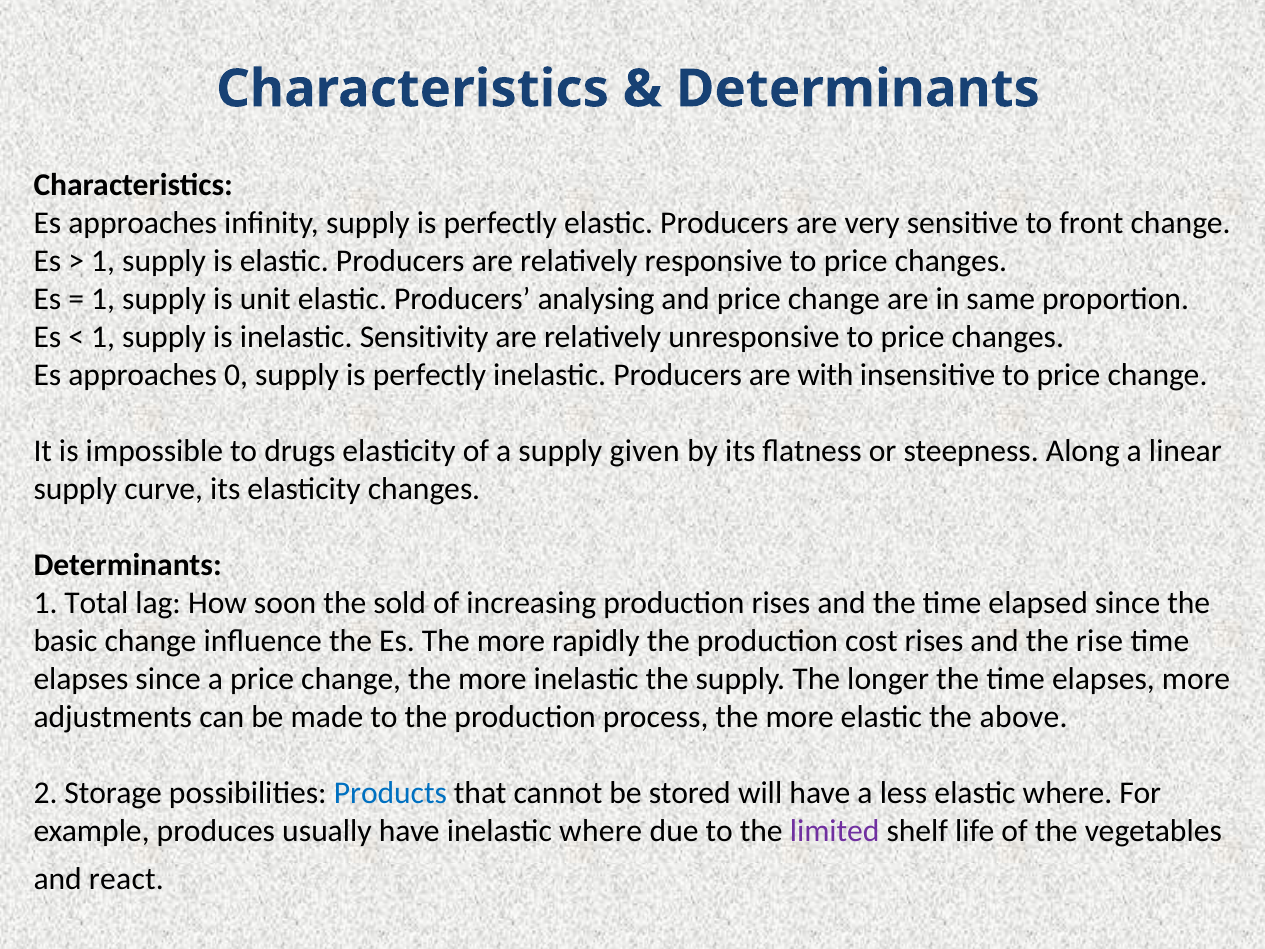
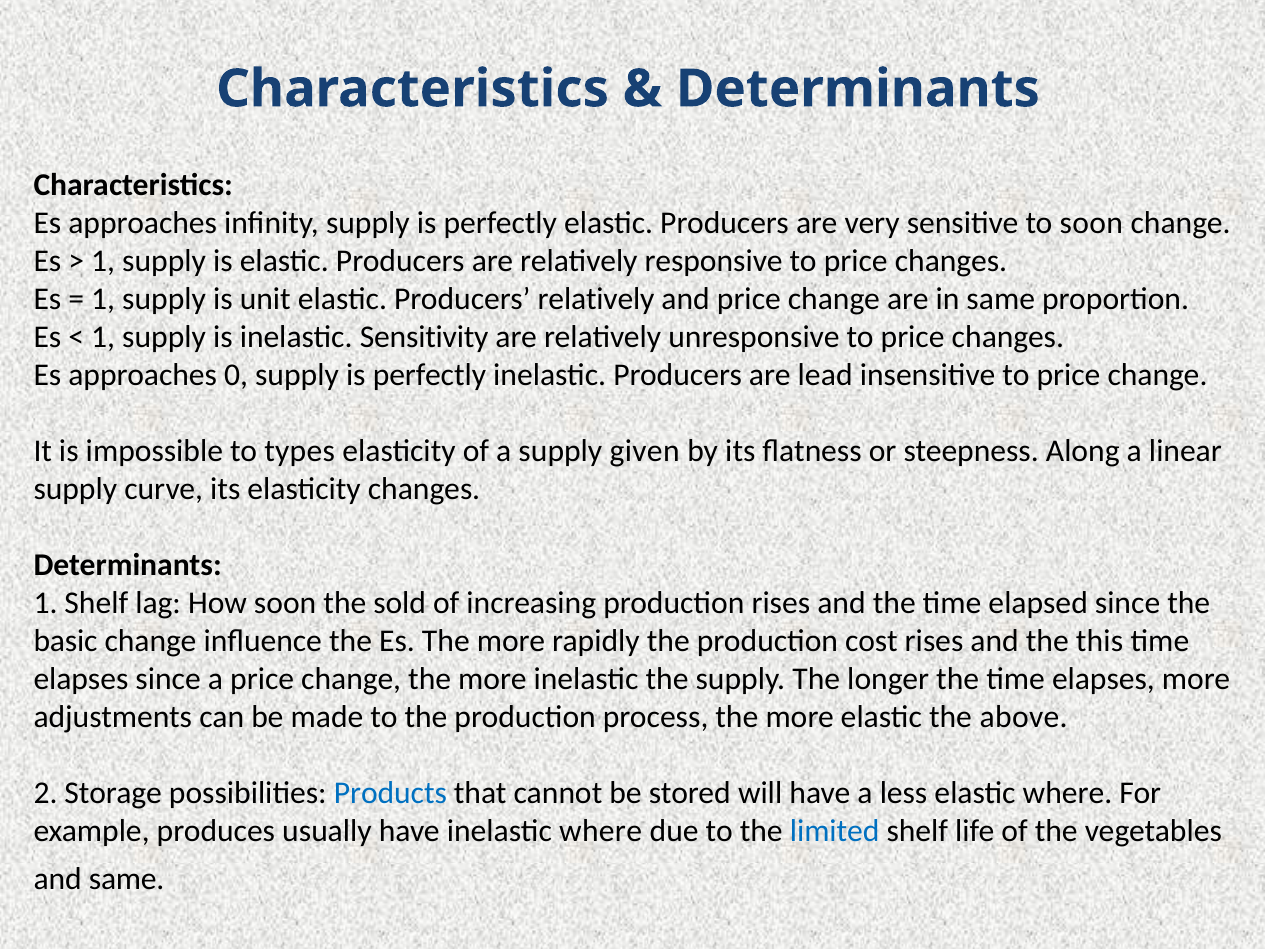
to front: front -> soon (1091, 223)
Producers analysing: analysing -> relatively (596, 299)
with: with -> lead (825, 375)
drugs: drugs -> types (300, 451)
1 Total: Total -> Shelf (96, 603)
rise: rise -> this (1100, 641)
limited colour: purple -> blue (835, 831)
and react: react -> same (127, 879)
